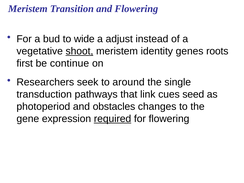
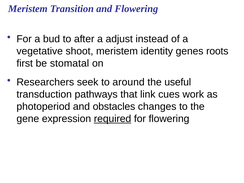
wide: wide -> after (84, 39)
shoot underline: present -> none (79, 51)
continue: continue -> stomatal (70, 63)
single: single -> useful (178, 82)
seed: seed -> work (193, 94)
